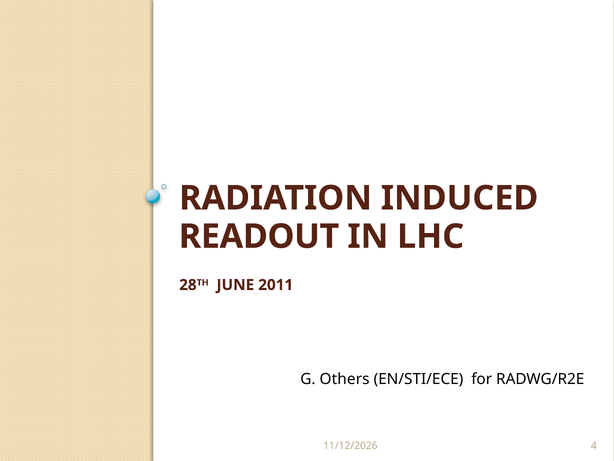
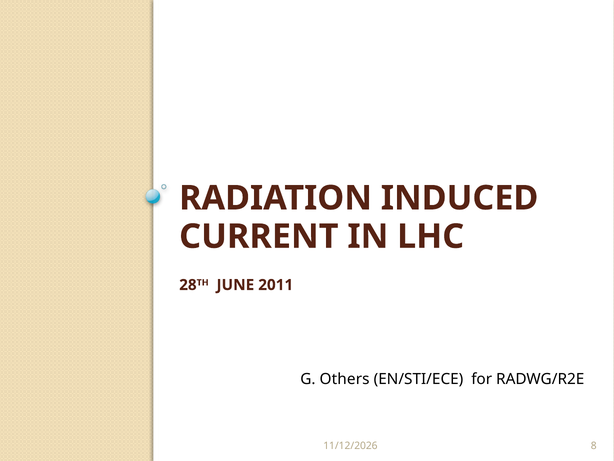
READOUT: READOUT -> CURRENT (259, 236)
4: 4 -> 8 (594, 445)
